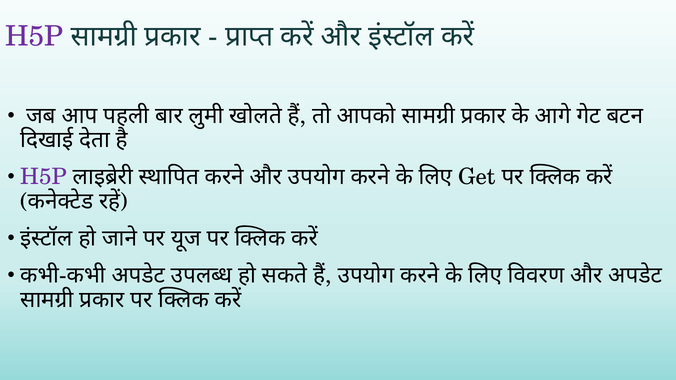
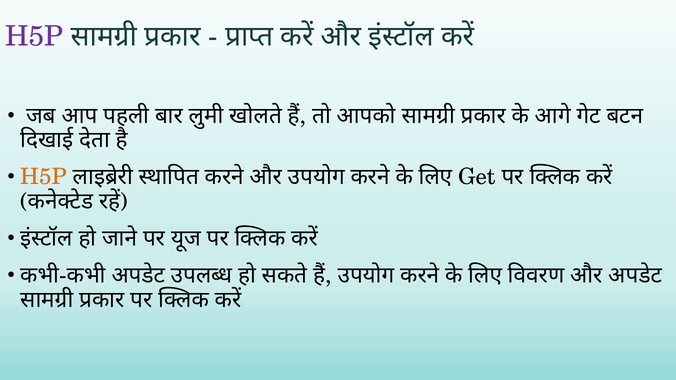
H5P colour: purple -> orange (43, 177)
